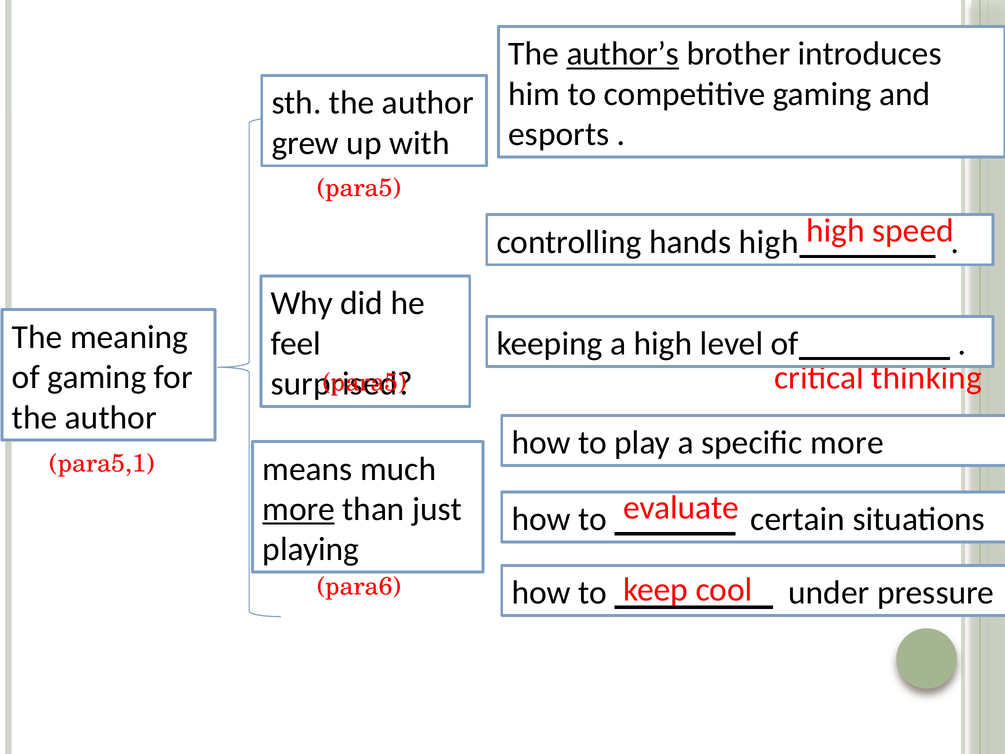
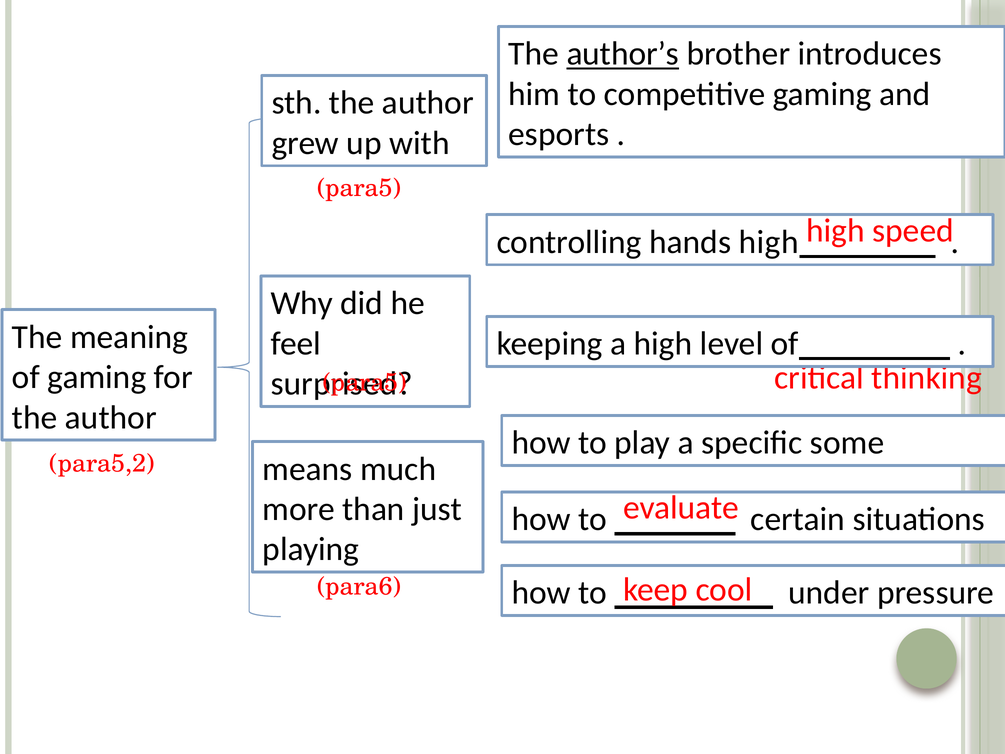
specific more: more -> some (847, 443)
para5,1: para5,1 -> para5,2 (102, 463)
more underline: present -> none (299, 509)
